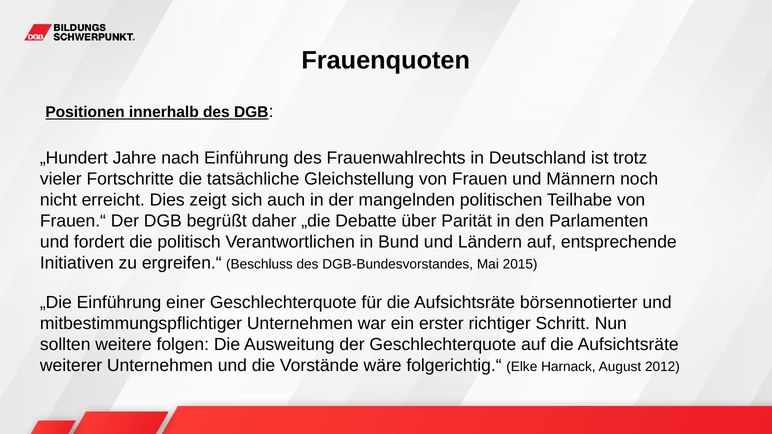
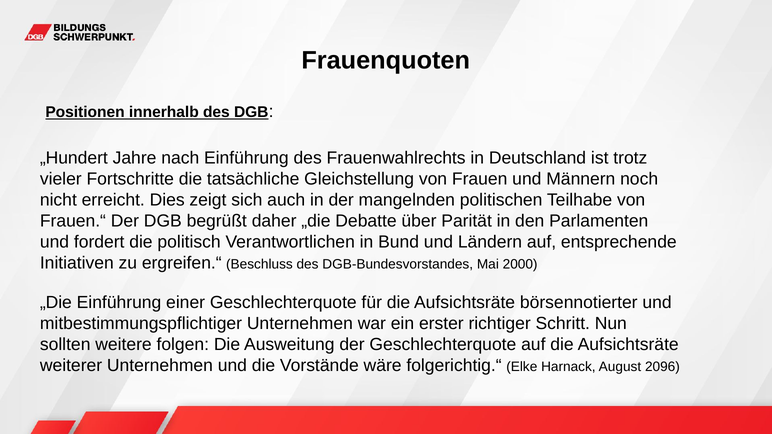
2015: 2015 -> 2000 (520, 264)
2012: 2012 -> 2096 (662, 367)
